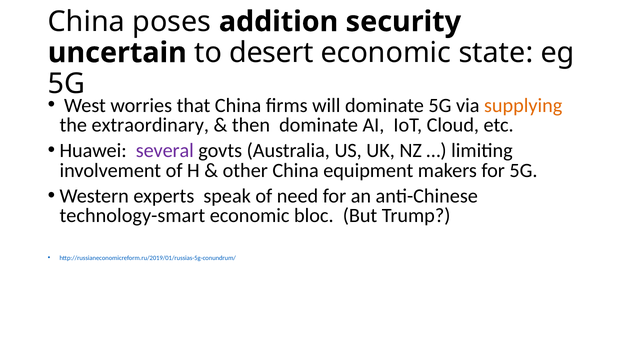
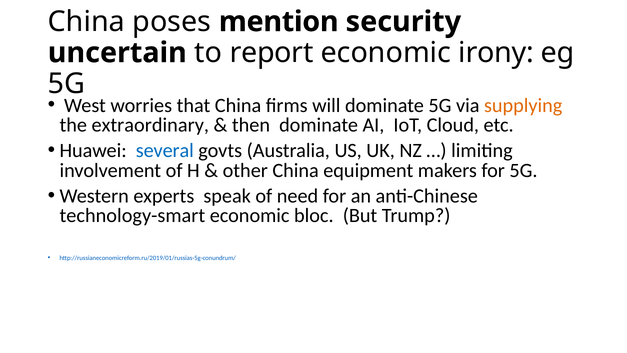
addition: addition -> mention (279, 22)
desert: desert -> report (271, 53)
state: state -> irony (496, 53)
several colour: purple -> blue (165, 151)
